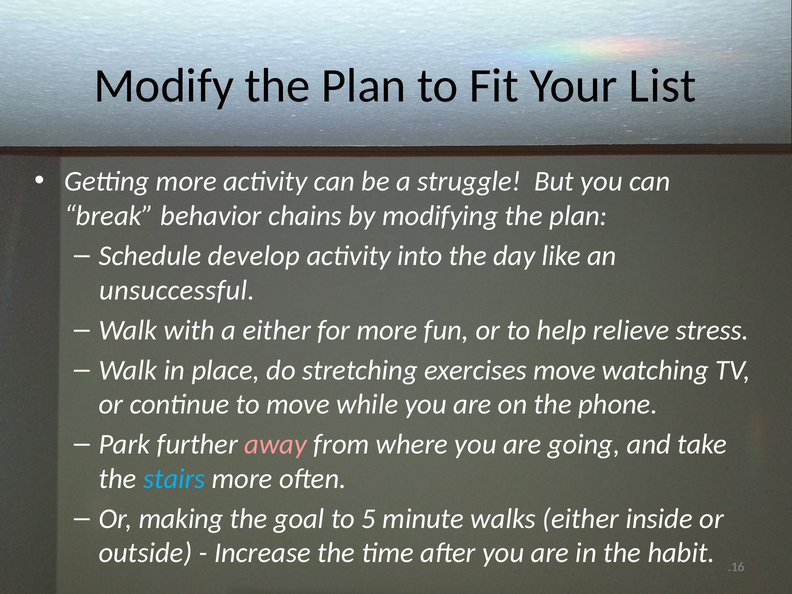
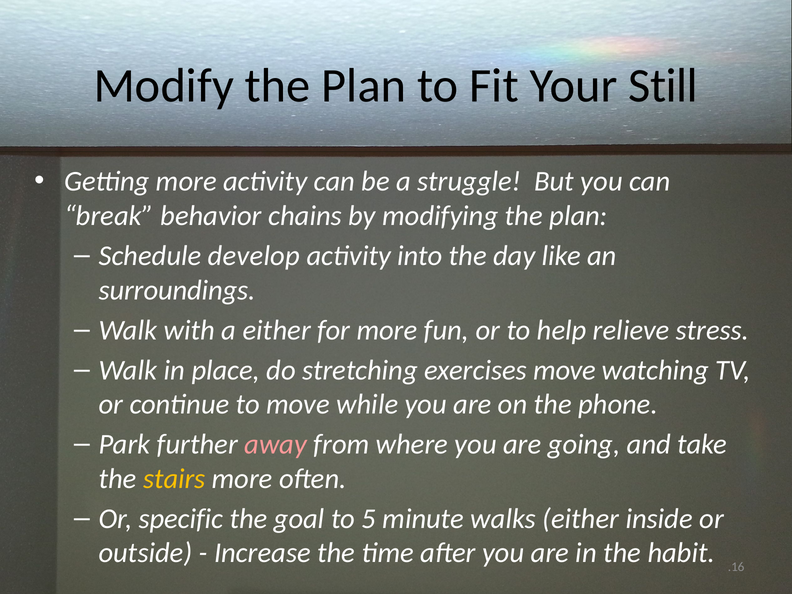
List: List -> Still (663, 86)
unsuccessful: unsuccessful -> surroundings (177, 290)
stairs colour: light blue -> yellow (174, 479)
making: making -> specific (181, 519)
